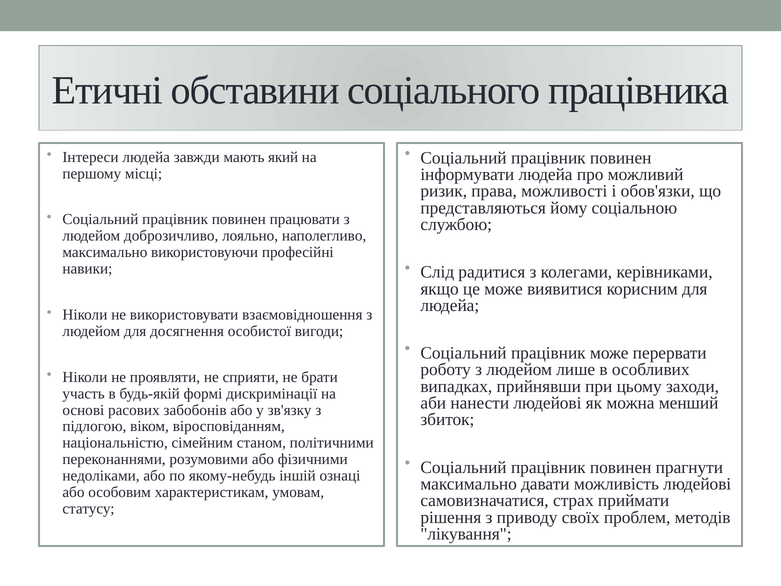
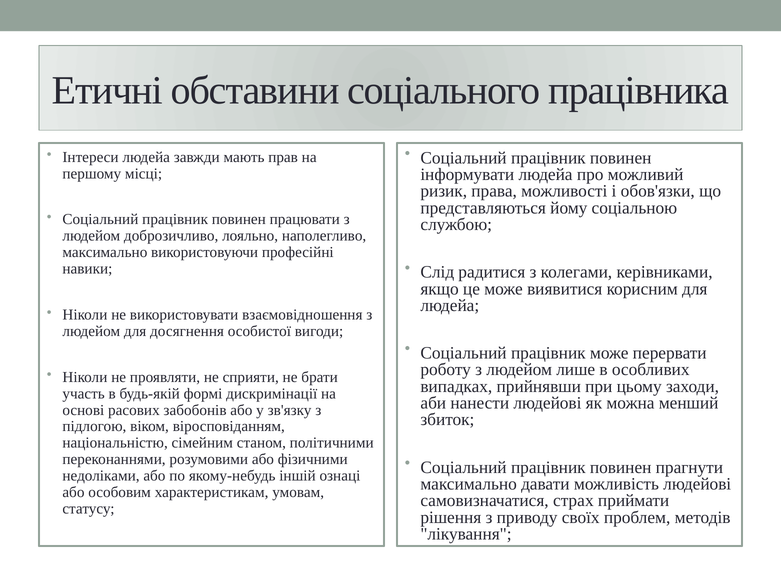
який: який -> прав (283, 157)
